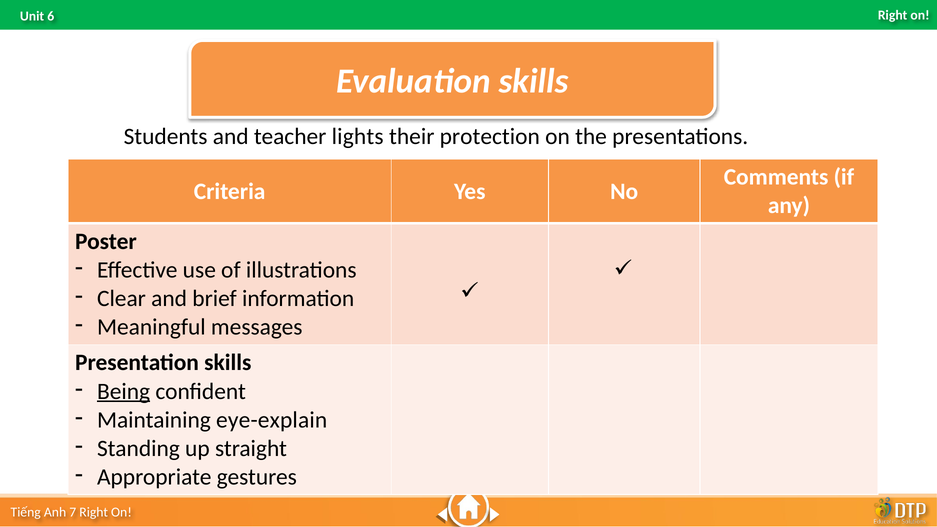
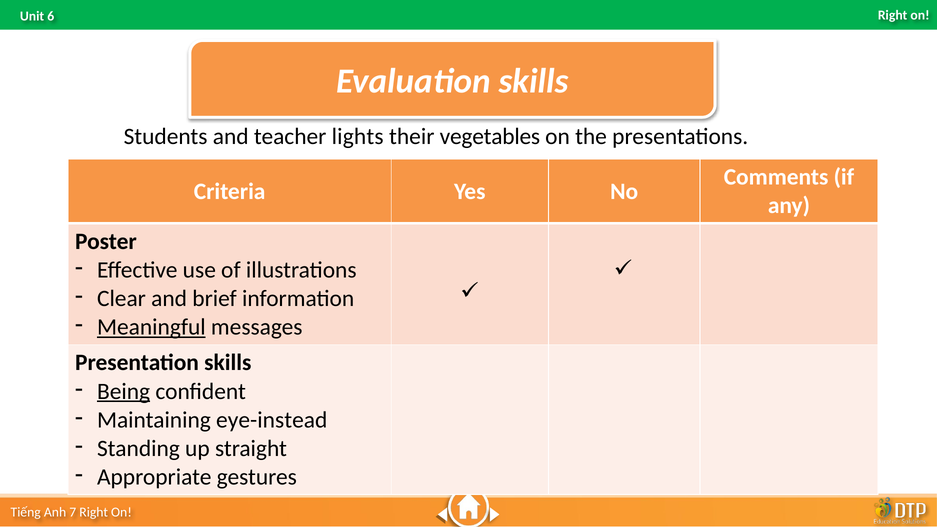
protection: protection -> vegetables (490, 136)
Meaningful underline: none -> present (151, 327)
eye-explain: eye-explain -> eye-instead (272, 420)
